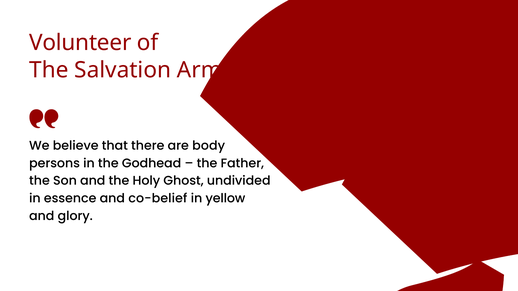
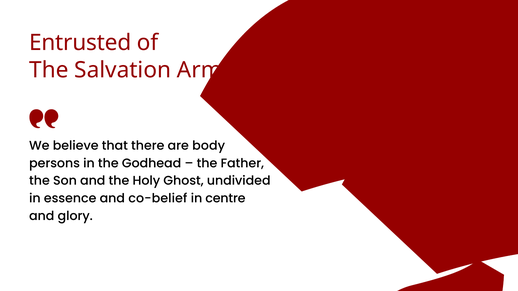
Volunteer: Volunteer -> Entrusted (80, 43)
yellow: yellow -> centre (225, 199)
